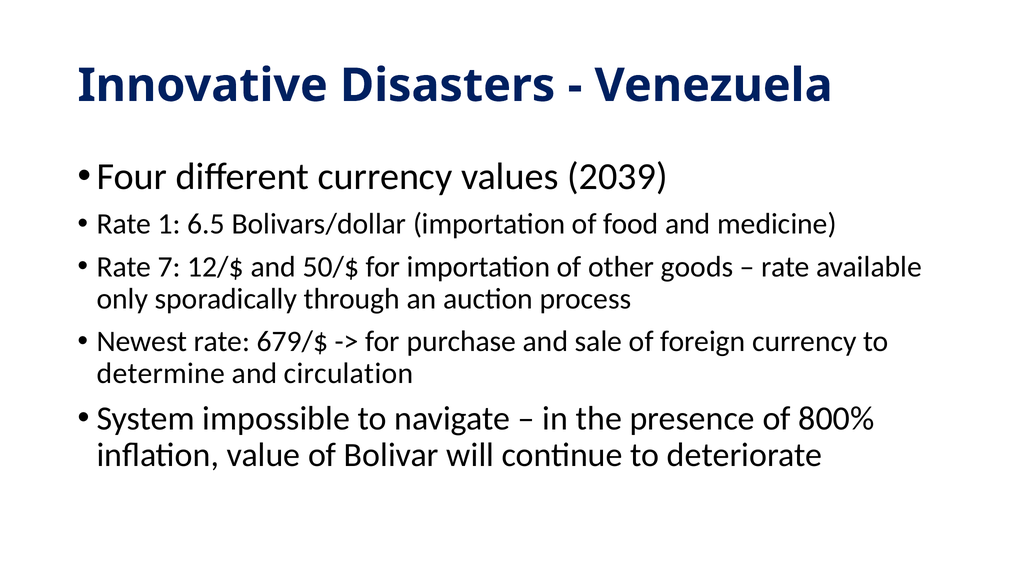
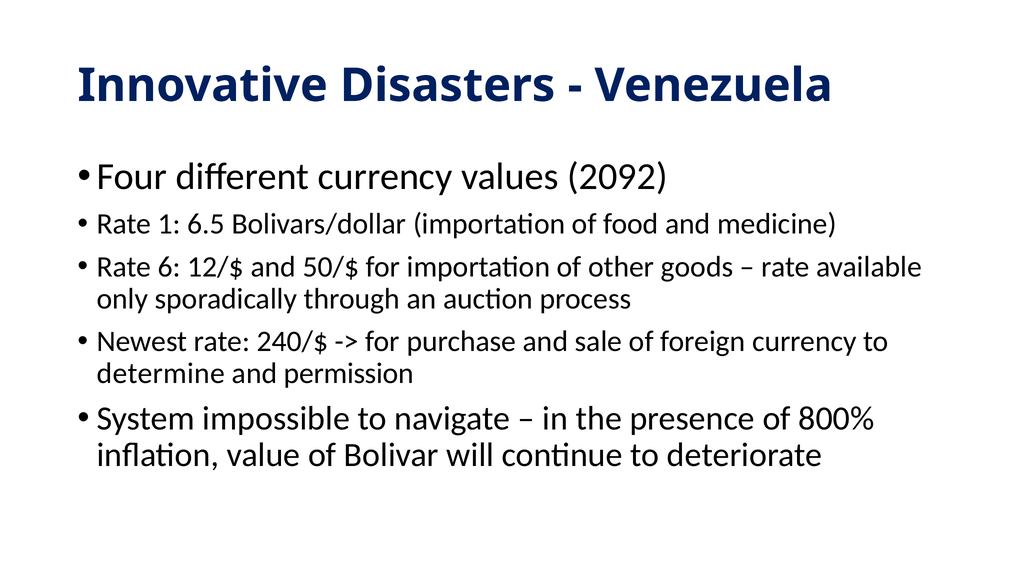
2039: 2039 -> 2092 (617, 177)
7: 7 -> 6 (169, 267)
679/$: 679/$ -> 240/$ (292, 341)
circulation: circulation -> permission (349, 373)
